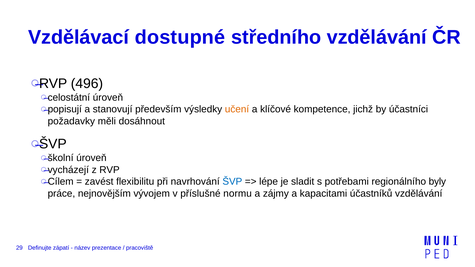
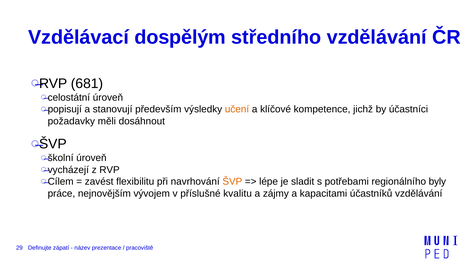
dostupné: dostupné -> dospělým (180, 37)
496: 496 -> 681 (87, 84)
ŠVP colour: blue -> orange (232, 182)
normu: normu -> kvalitu (238, 194)
